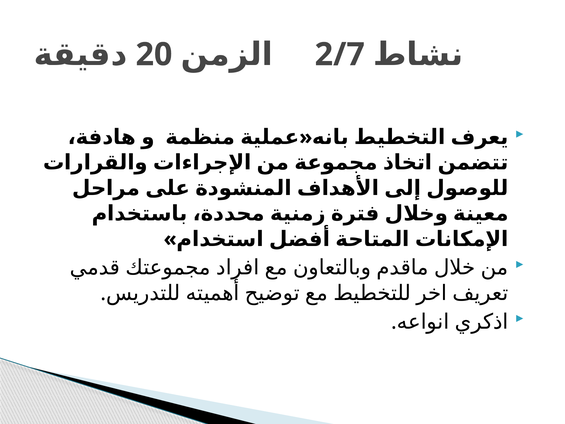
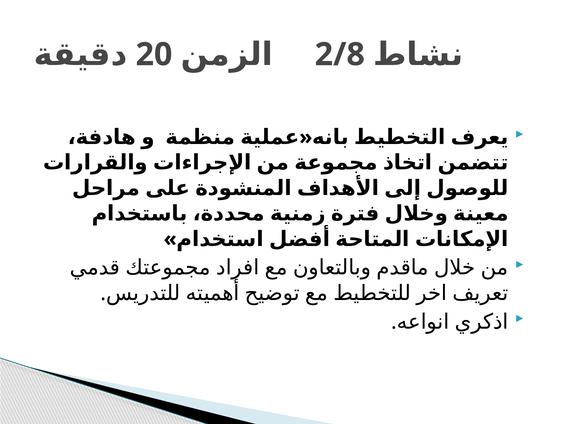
2/7: 2/7 -> 2/8 (340, 55)
